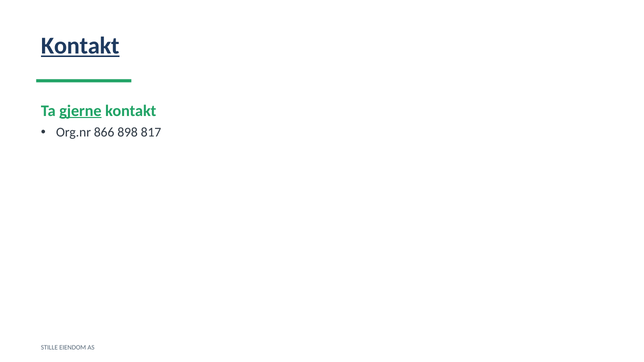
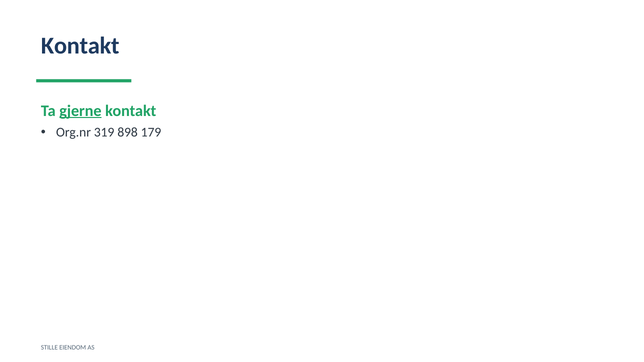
Kontakt underline: present -> none (80, 46)
866: 866 -> 319 (104, 132)
817: 817 -> 179 (151, 132)
